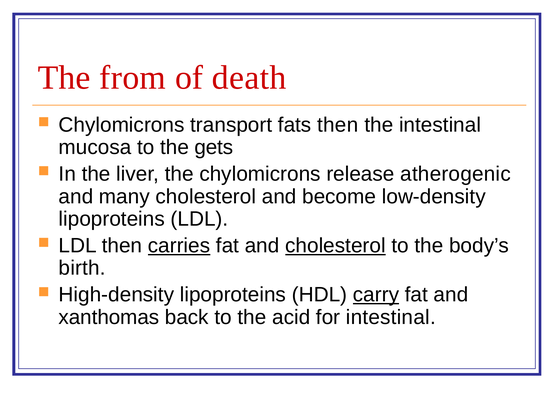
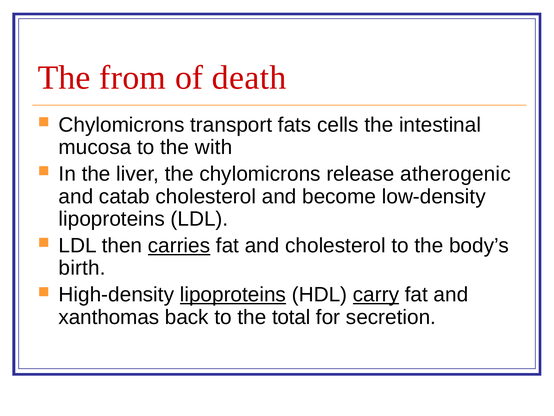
fats then: then -> cells (338, 125)
gets: gets -> with (214, 147)
many: many -> catab (124, 196)
cholesterol underline: present -> none (335, 245)
lipoproteins underline: none -> present (233, 294)
acid: acid -> total (291, 317)
for intestinal: intestinal -> secretion (391, 317)
